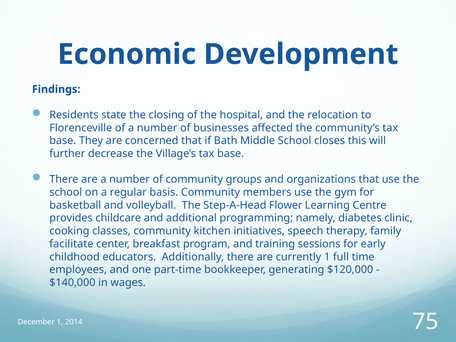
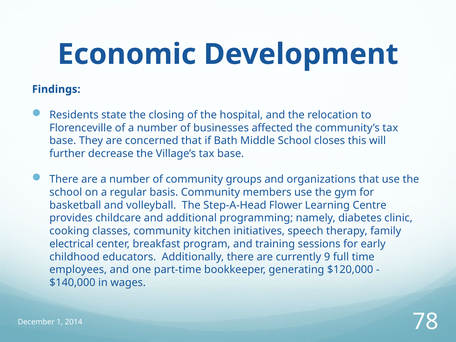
facilitate: facilitate -> electrical (71, 244)
currently 1: 1 -> 9 (327, 257)
75: 75 -> 78 (426, 322)
